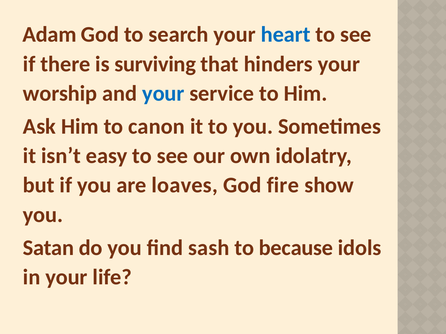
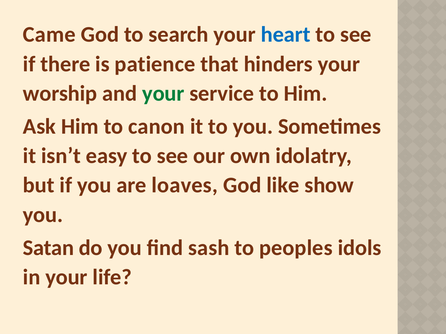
Adam: Adam -> Came (49, 35)
surviving: surviving -> patience (155, 64)
your colour: blue -> green (163, 94)
fire: fire -> like (283, 186)
because: because -> peoples (296, 248)
